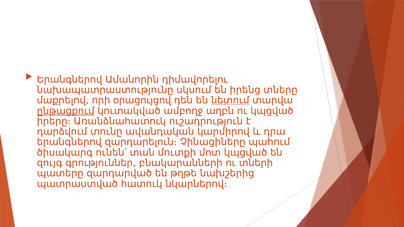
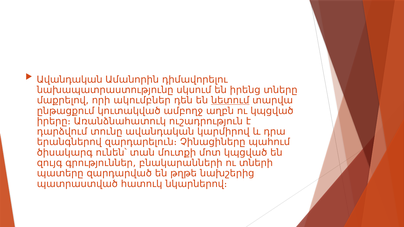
Երանգներով: Երանգներով -> Ավանդական (70, 80)
օրացույցով: օրացույցով -> ակումբներ (142, 100)
ընթացքում underline: present -> none (66, 111)
